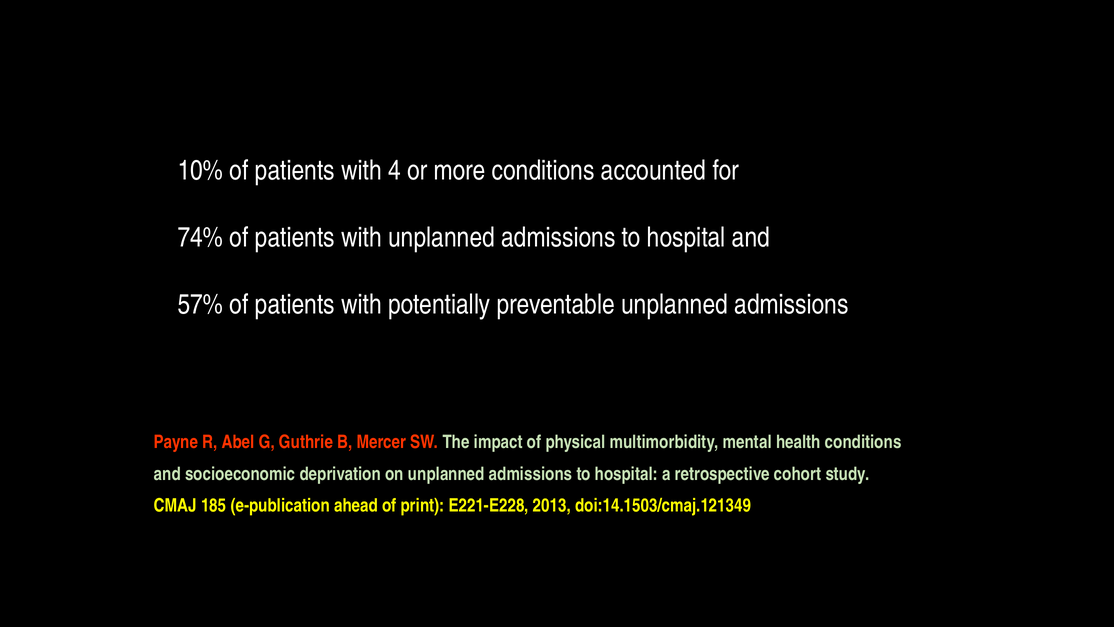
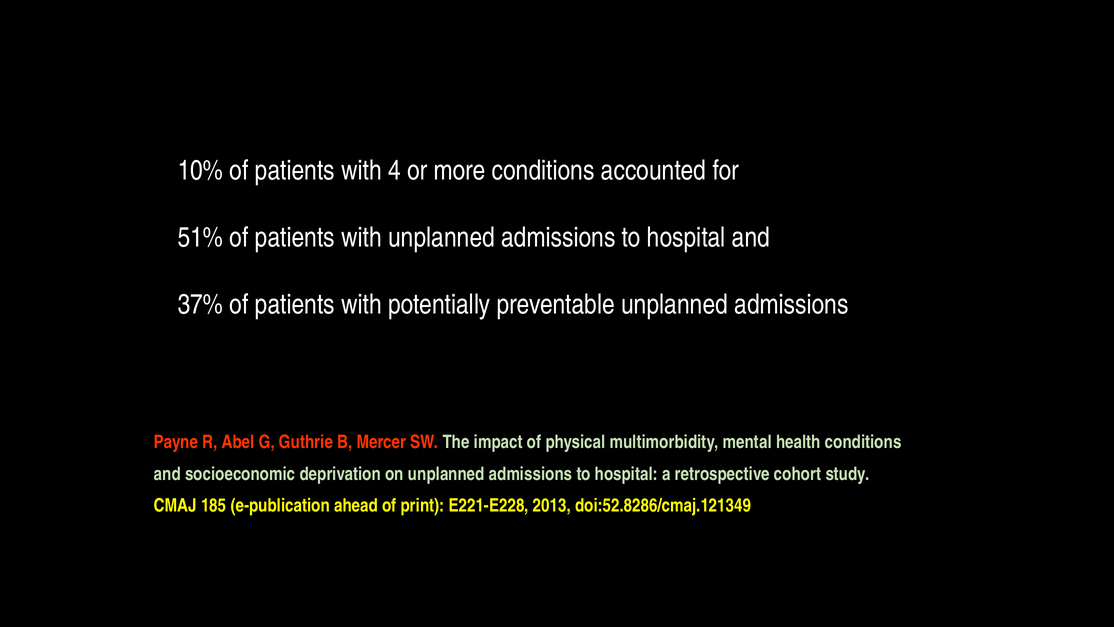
74%: 74% -> 51% (200, 238)
57%: 57% -> 37% (200, 304)
doi:14.1503/cmaj.121349: doi:14.1503/cmaj.121349 -> doi:52.8286/cmaj.121349 (663, 505)
